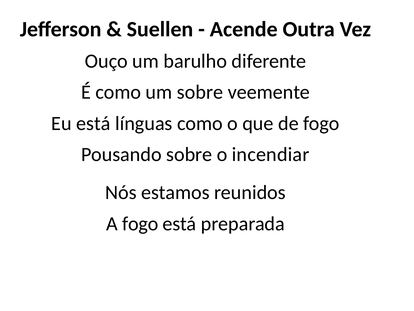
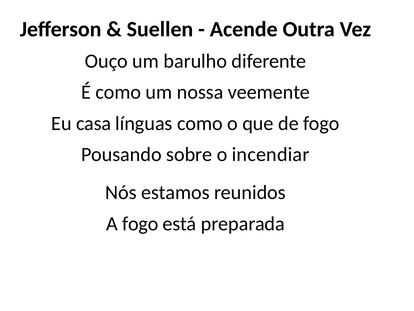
um sobre: sobre -> nossa (200, 92)
Eu está: está -> casa (94, 123)
